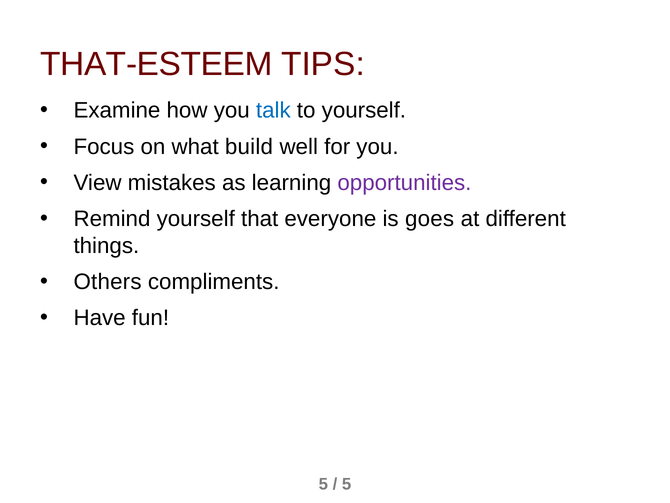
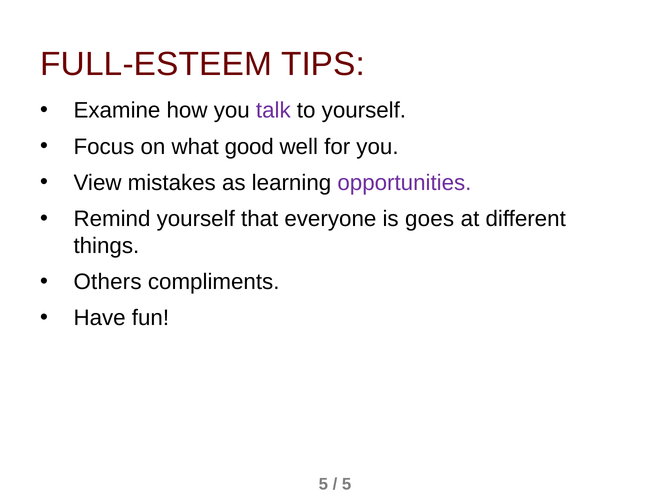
THAT-ESTEEM: THAT-ESTEEM -> FULL-ESTEEM (156, 64)
talk colour: blue -> purple (273, 110)
build: build -> good (249, 147)
